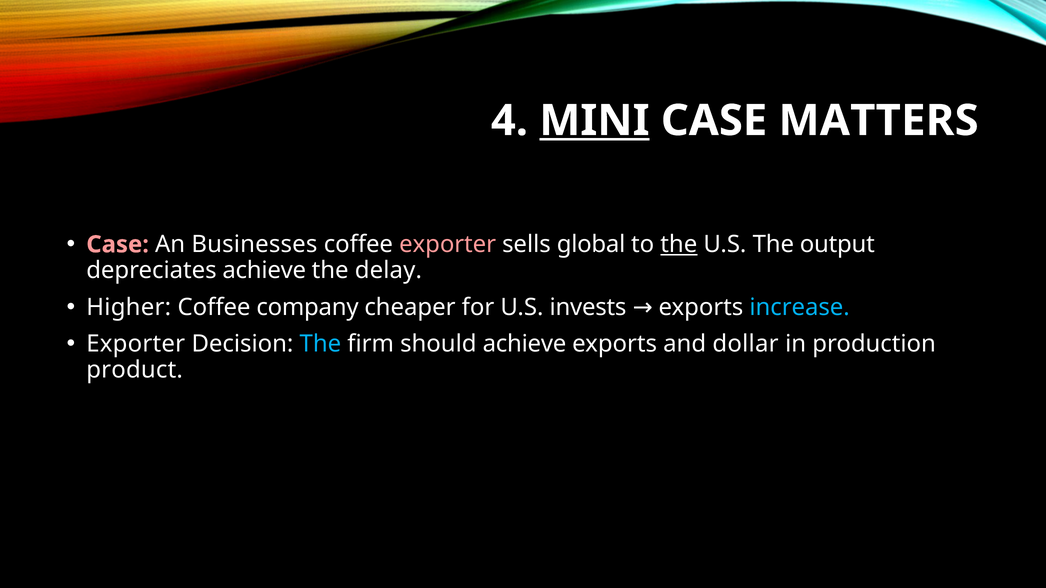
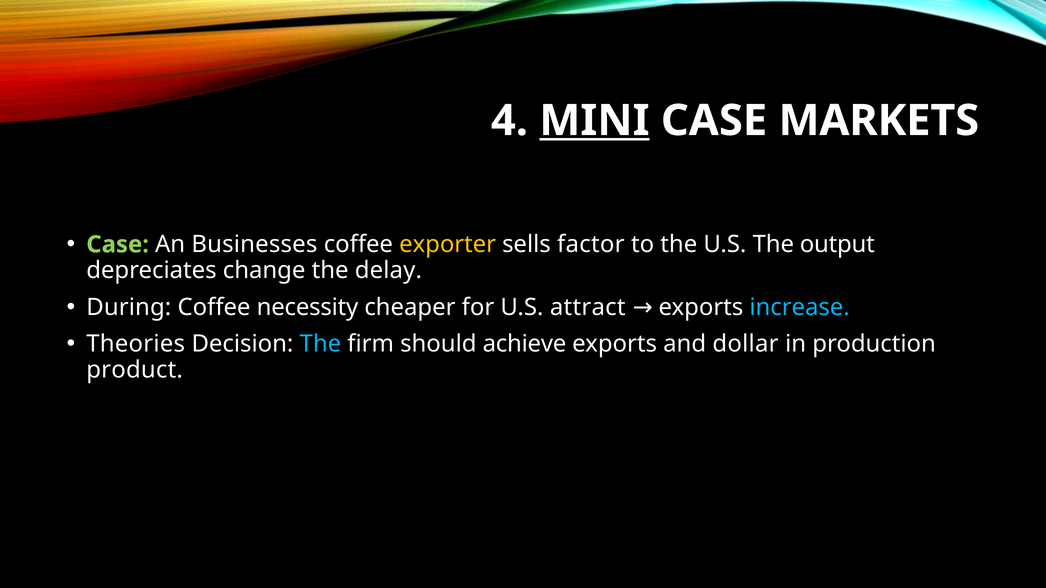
MATTERS: MATTERS -> MARKETS (879, 121)
Case colour: pink -> light green (118, 245)
exporter colour: pink -> yellow (448, 245)
global: global -> factor (591, 245)
the underline: present -> none (679, 245)
depreciates achieve: achieve -> change (264, 271)
Higher: Higher -> During (129, 307)
company: company -> necessity (308, 307)
invests: invests -> attract (588, 307)
Exporter: Exporter -> Theories (136, 344)
